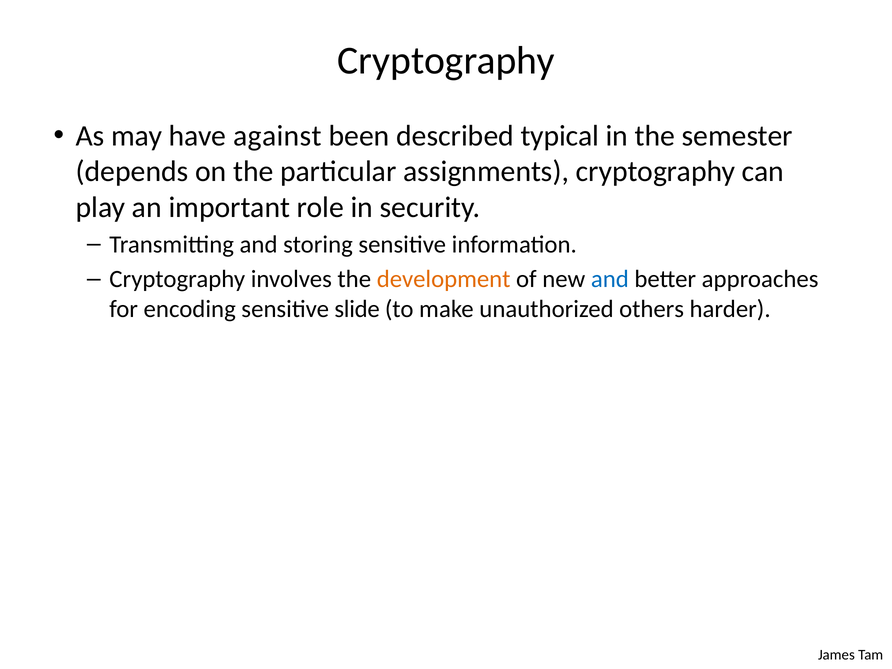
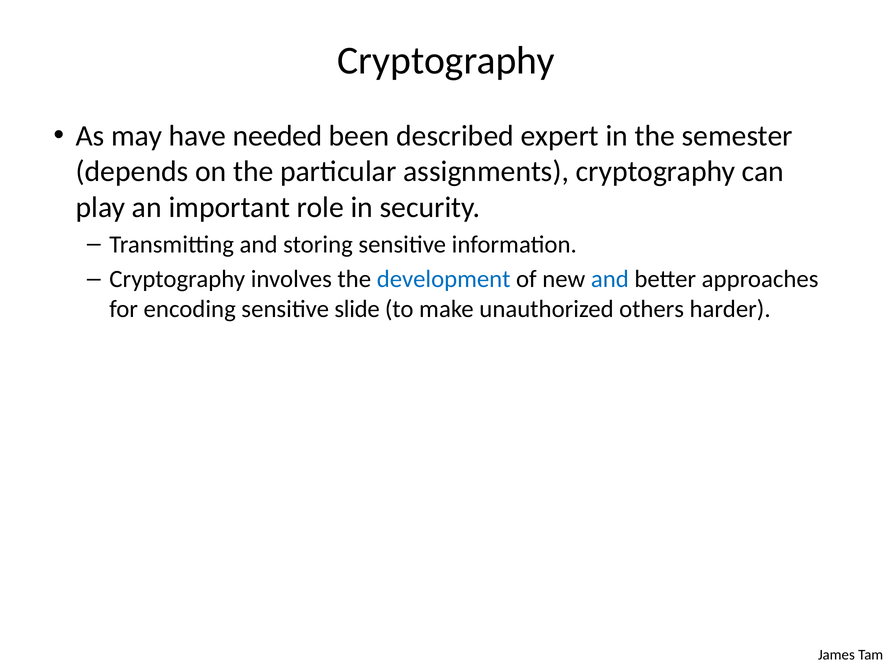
against: against -> needed (278, 136)
typical: typical -> expert (560, 136)
development colour: orange -> blue (444, 279)
